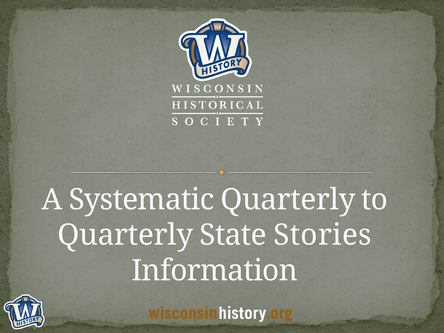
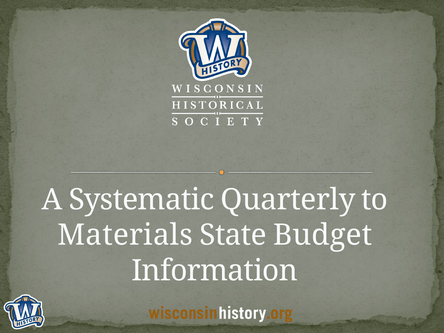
Quarterly: Quarterly -> Materials (125, 235)
Stories: Stories -> Budget (323, 235)
